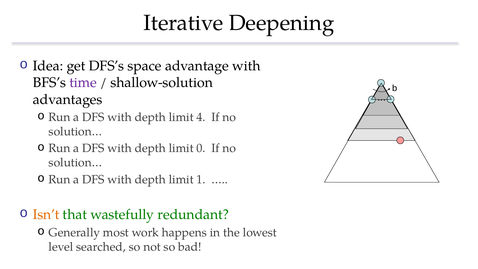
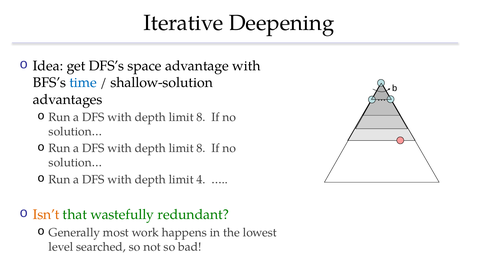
time colour: purple -> blue (83, 83)
4: 4 -> 8 (201, 117)
0: 0 -> 8 (201, 148)
1: 1 -> 4 (201, 179)
